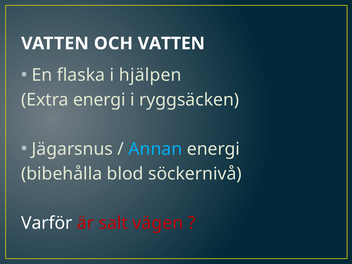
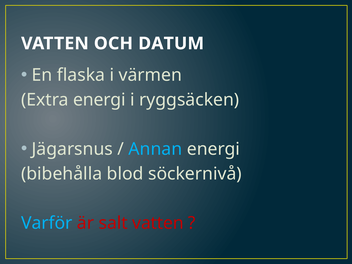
OCH VATTEN: VATTEN -> DATUM (171, 43)
hjälpen: hjälpen -> värmen (150, 75)
Varför colour: white -> light blue (47, 223)
salt vägen: vägen -> vatten (158, 223)
